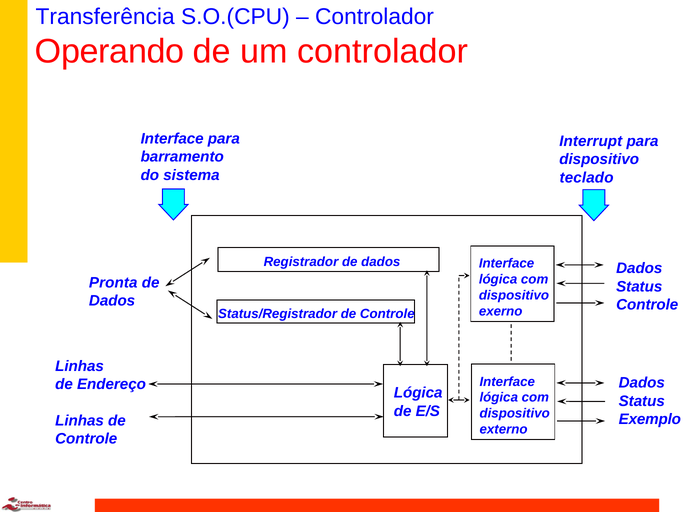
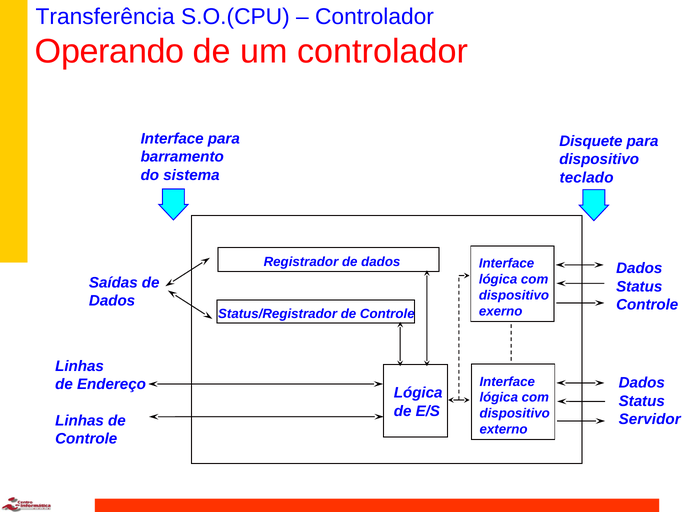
Interrupt: Interrupt -> Disquete (591, 141)
Pronta: Pronta -> Saídas (113, 283)
Exemplo: Exemplo -> Servidor (650, 420)
